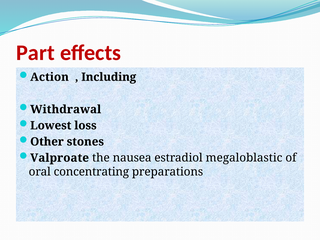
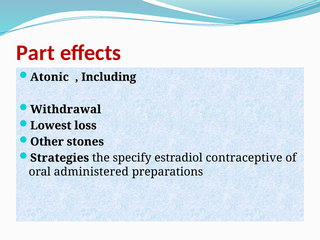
Action: Action -> Atonic (50, 77)
Valproate: Valproate -> Strategies (60, 158)
nausea: nausea -> specify (132, 158)
megaloblastic: megaloblastic -> contraceptive (244, 158)
concentrating: concentrating -> administered (91, 172)
